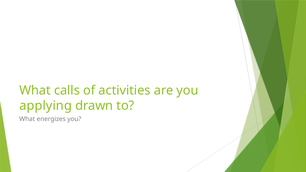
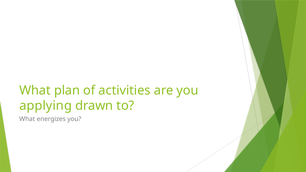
calls: calls -> plan (67, 90)
